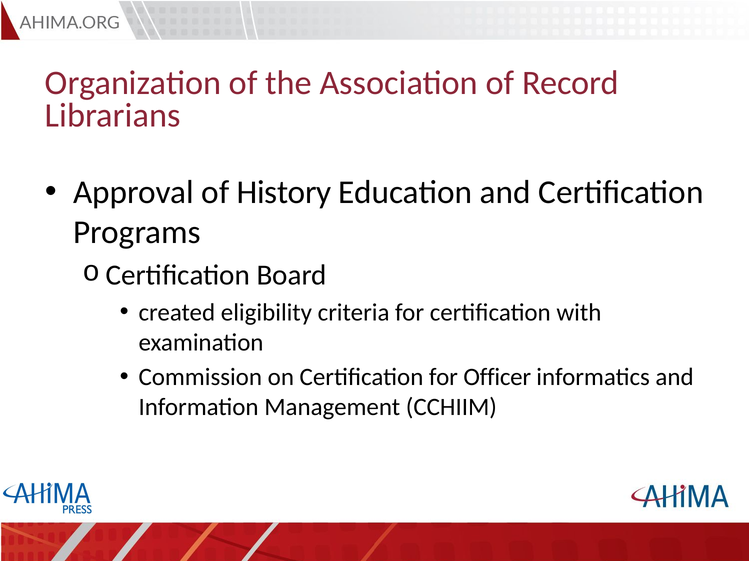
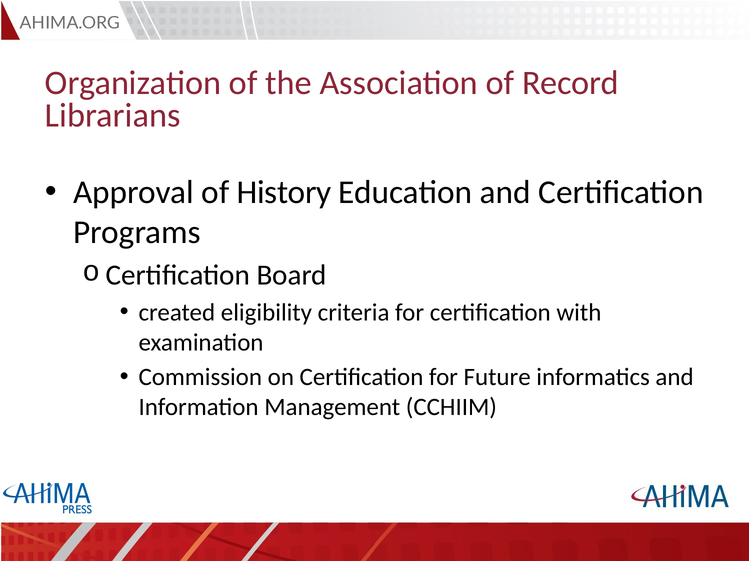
Officer: Officer -> Future (497, 378)
